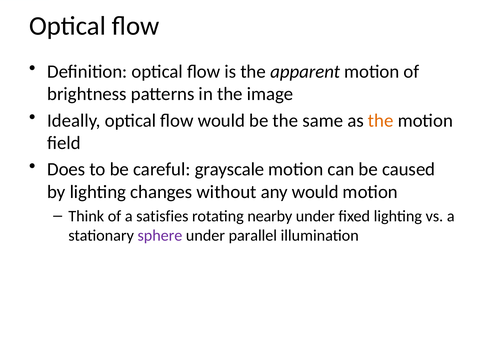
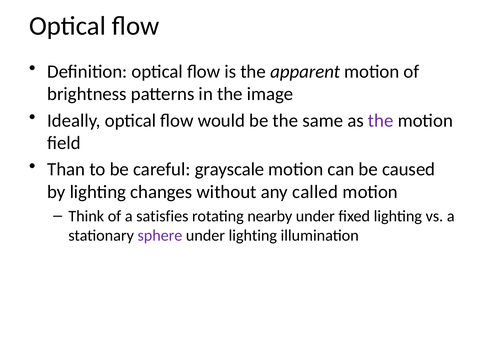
the colour: orange -> purple (381, 120)
Does: Does -> Than (66, 169)
any would: would -> called (315, 192)
under parallel: parallel -> lighting (253, 235)
